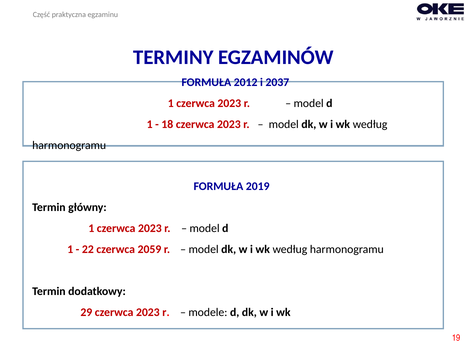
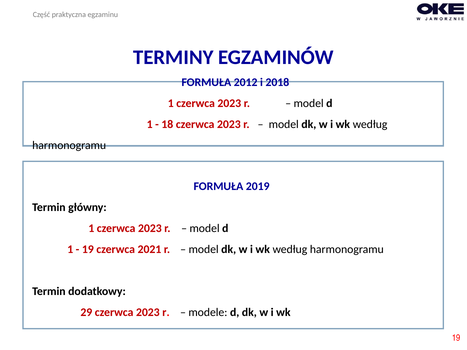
2037: 2037 -> 2018 (277, 82)
22: 22 -> 19 (88, 249)
2059: 2059 -> 2021 (149, 249)
